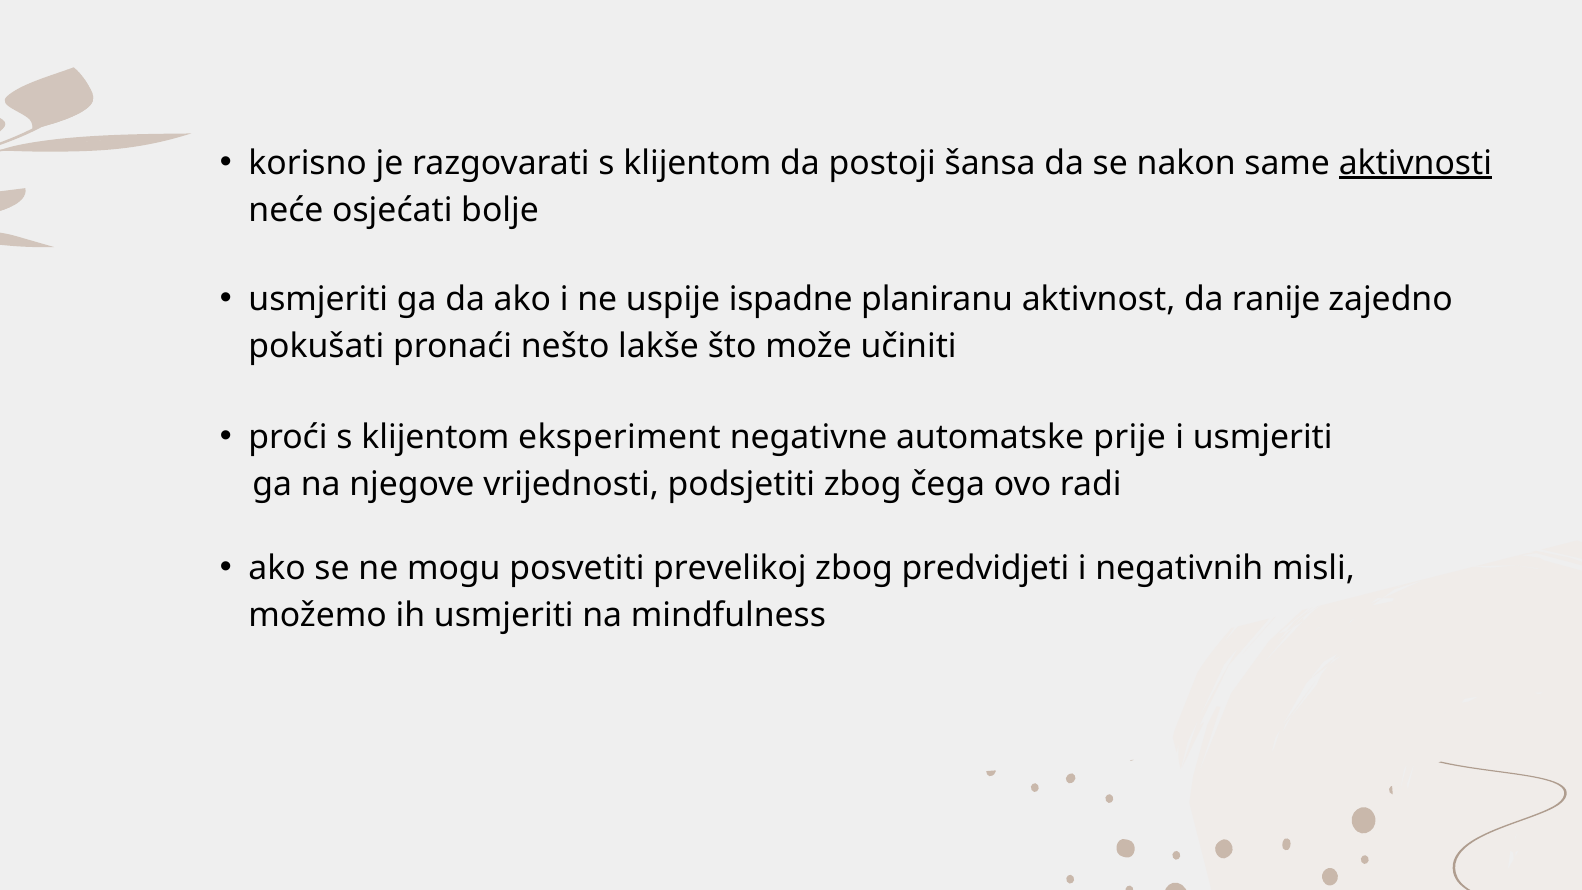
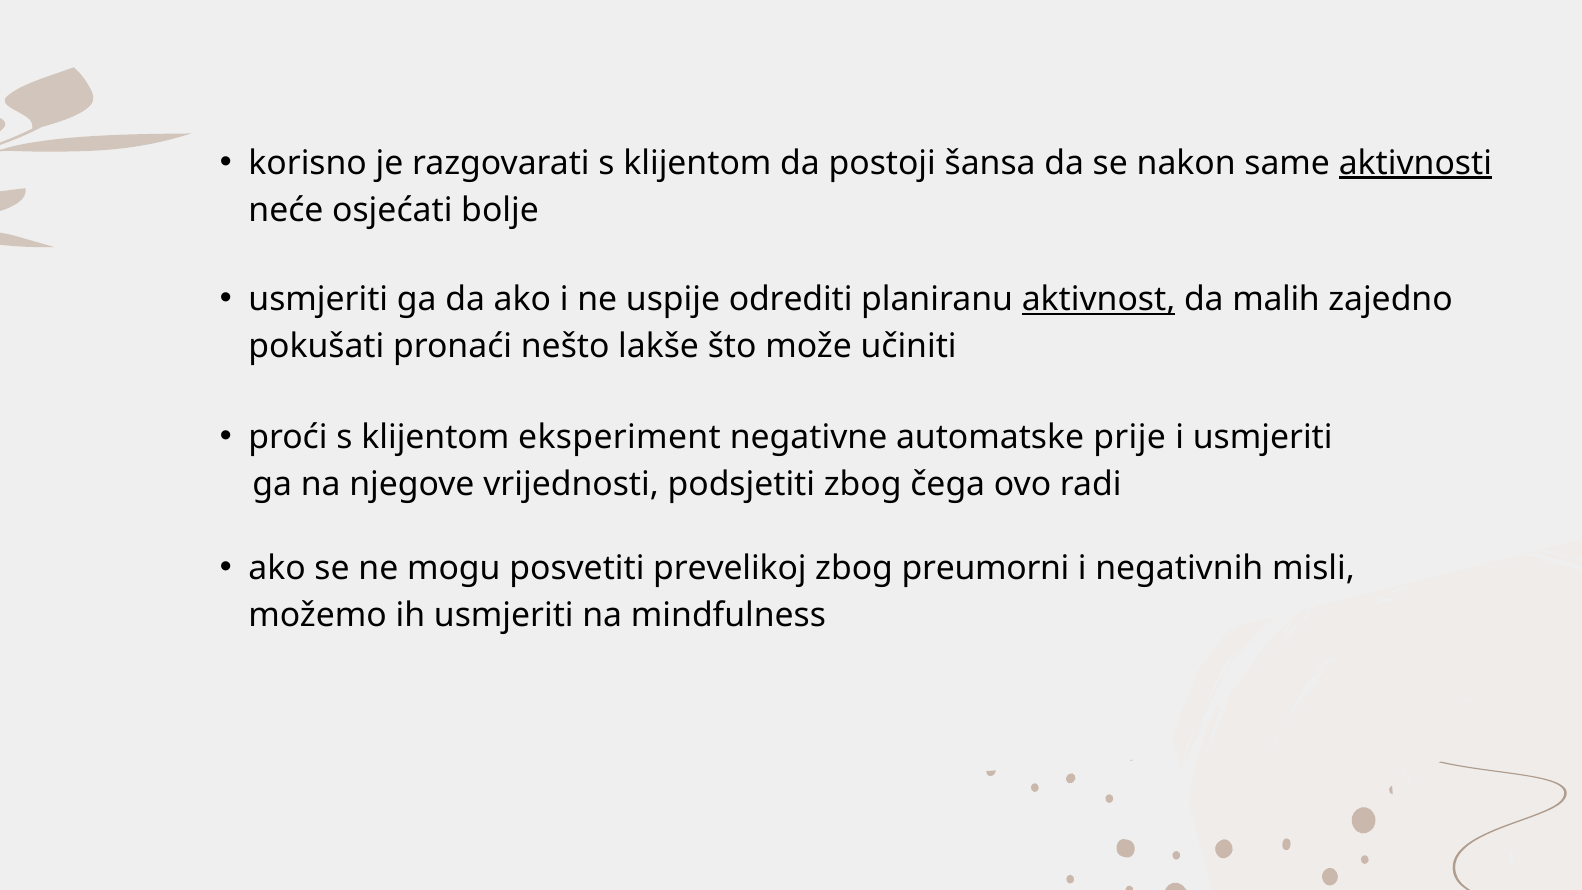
ispadne: ispadne -> odrediti (791, 299)
aktivnost underline: none -> present (1099, 299)
ranije: ranije -> malih (1276, 299)
predvidjeti: predvidjeti -> preumorni (986, 568)
